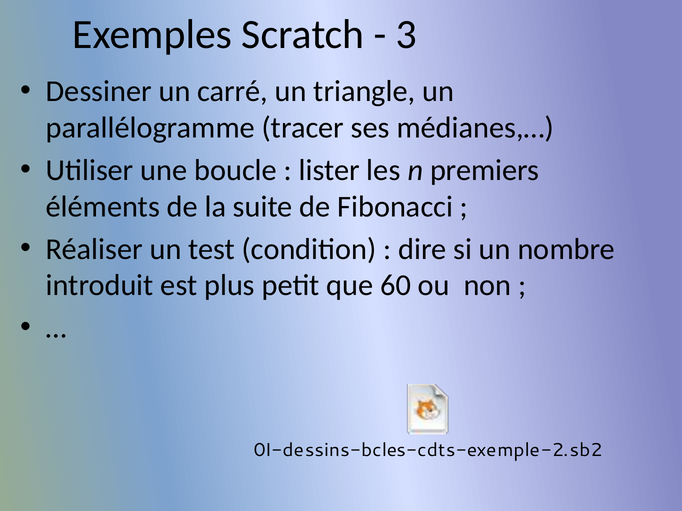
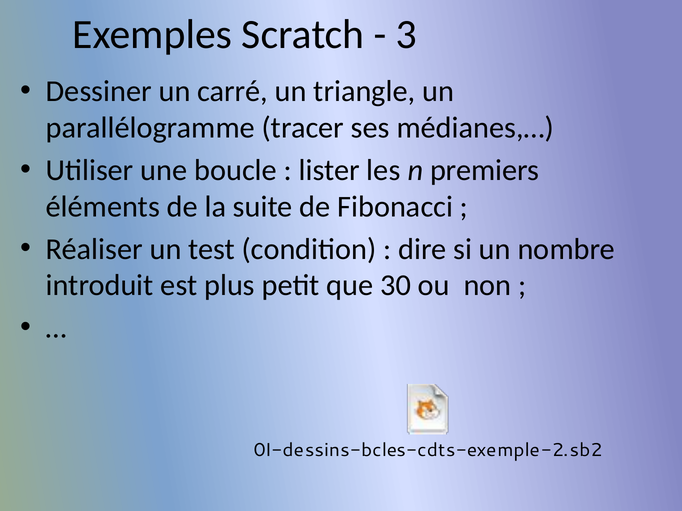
60: 60 -> 30 (396, 286)
